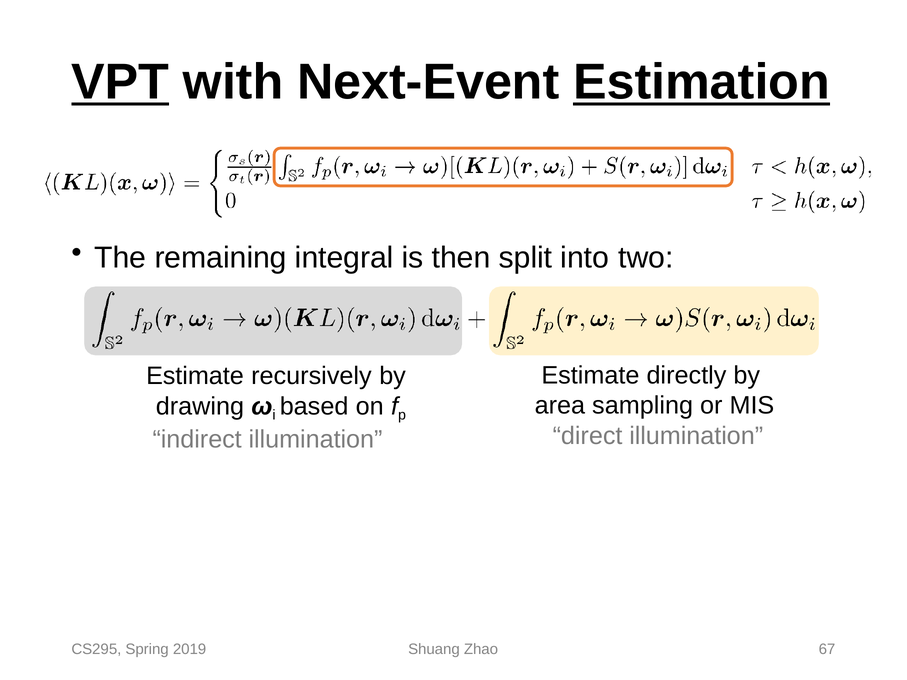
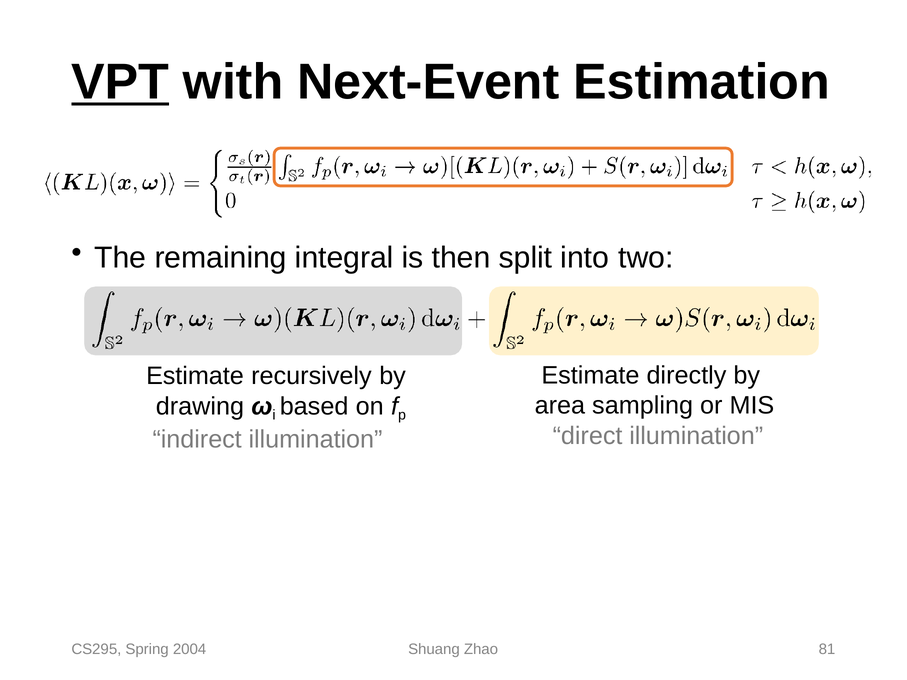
Estimation underline: present -> none (701, 82)
2019: 2019 -> 2004 (190, 649)
67: 67 -> 81 (827, 649)
